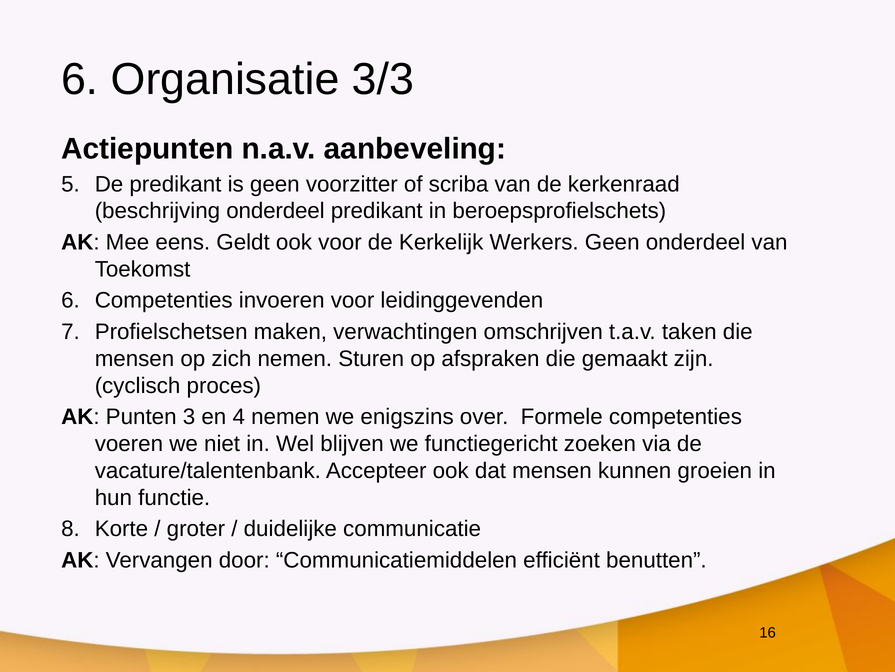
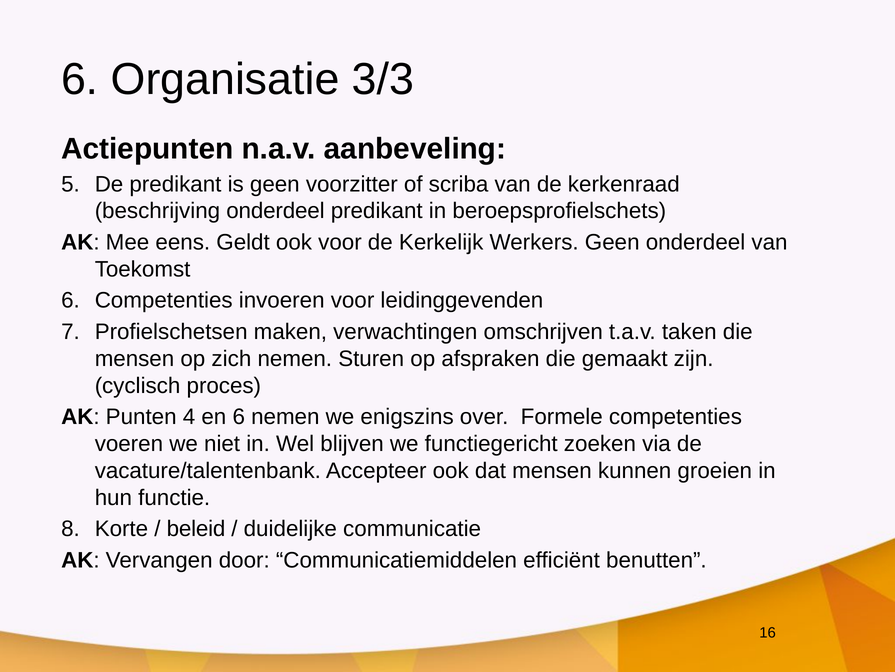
3: 3 -> 4 (189, 417)
en 4: 4 -> 6 (239, 417)
groter: groter -> beleid (196, 528)
